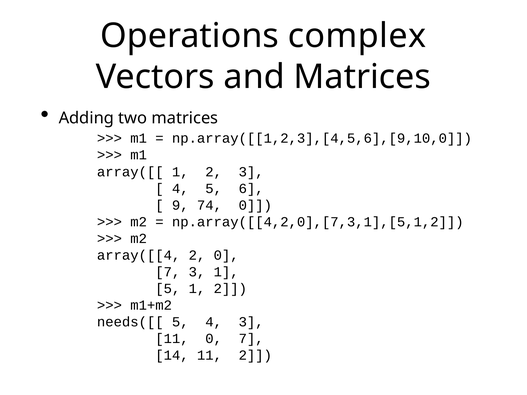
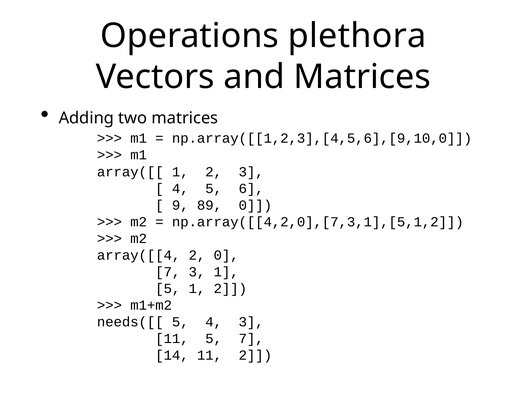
complex: complex -> plethora (357, 36)
74: 74 -> 89 (209, 205)
11 0: 0 -> 5 (214, 339)
